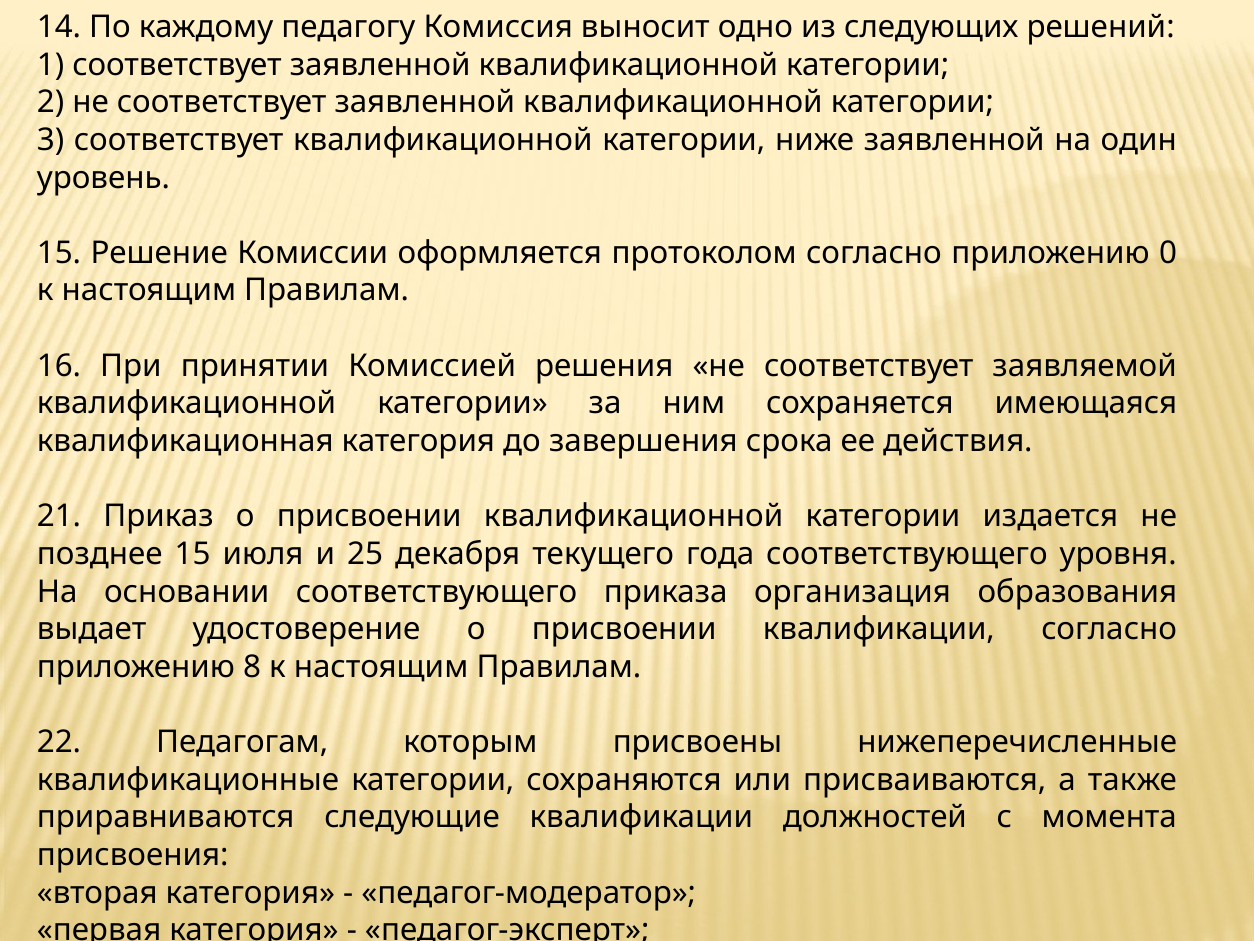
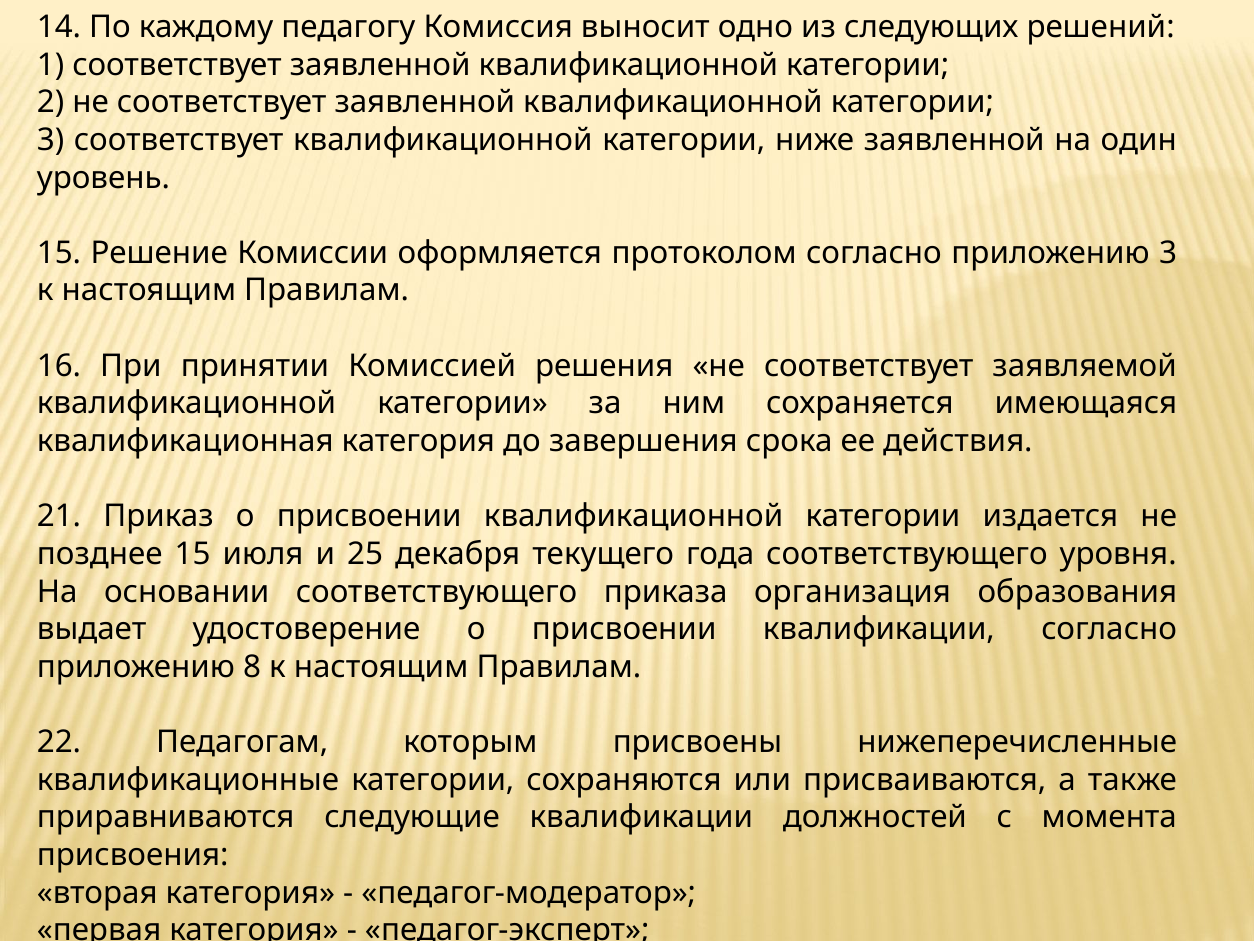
приложению 0: 0 -> 3 (1168, 253)
